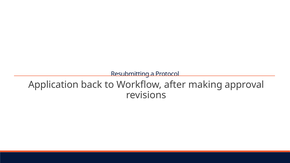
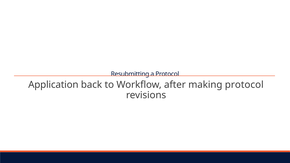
making approval: approval -> protocol (244, 85)
